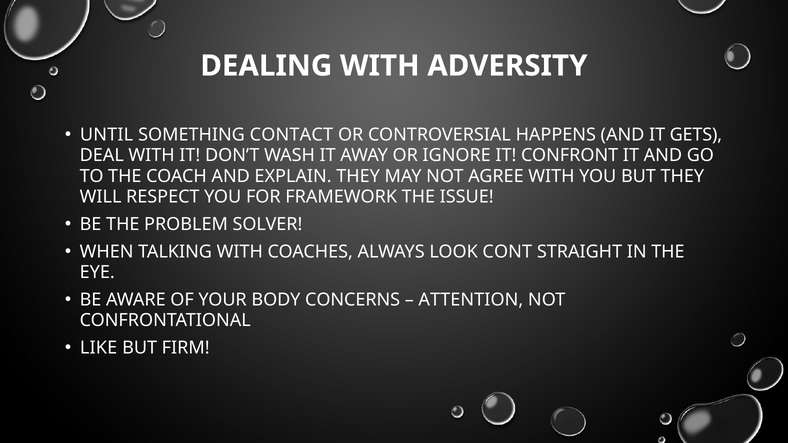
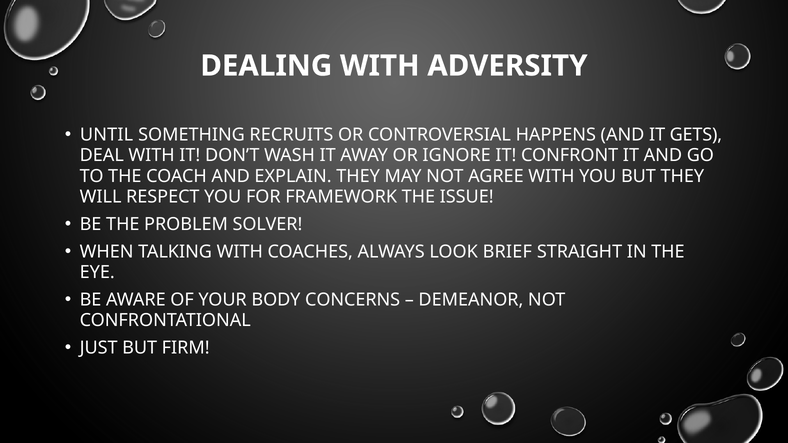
CONTACT: CONTACT -> RECRUITS (291, 135)
CONT: CONT -> BRIEF (507, 252)
ATTENTION: ATTENTION -> DEMEANOR (471, 300)
LIKE: LIKE -> JUST (99, 348)
